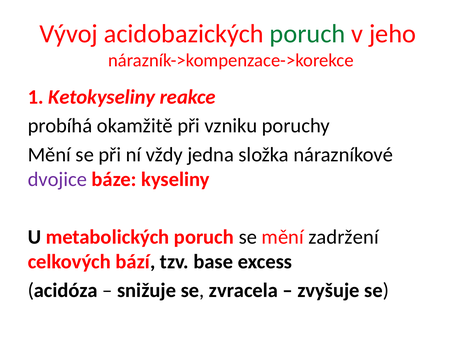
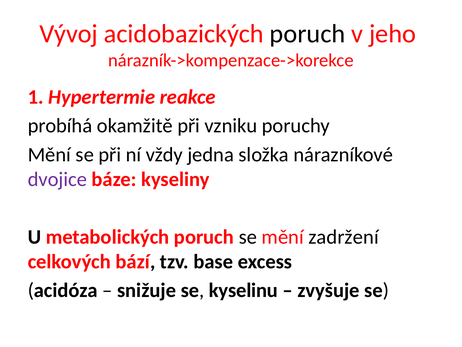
poruch colour: green -> black (307, 34)
Ketokyseliny: Ketokyseliny -> Hypertermie (102, 97)
zvracela: zvracela -> kyselinu (243, 290)
